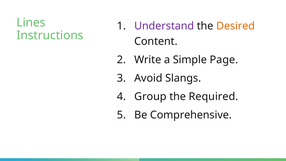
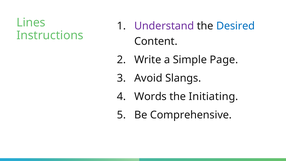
Desired colour: orange -> blue (236, 26)
Group: Group -> Words (151, 97)
Required: Required -> Initiating (213, 97)
